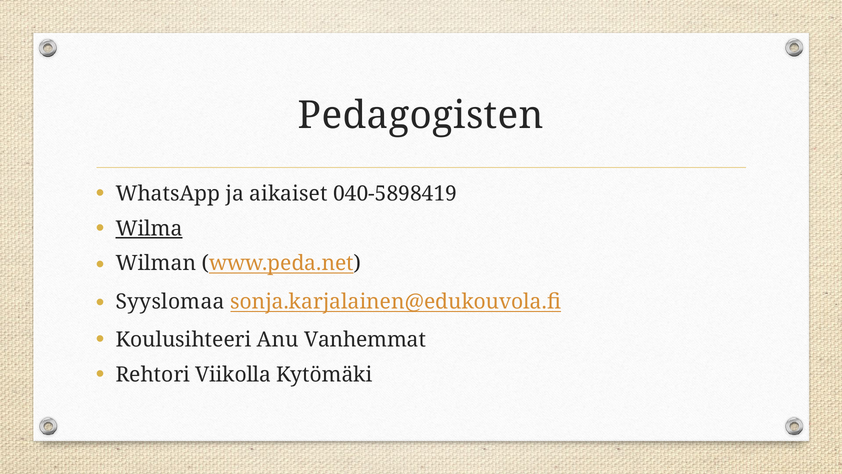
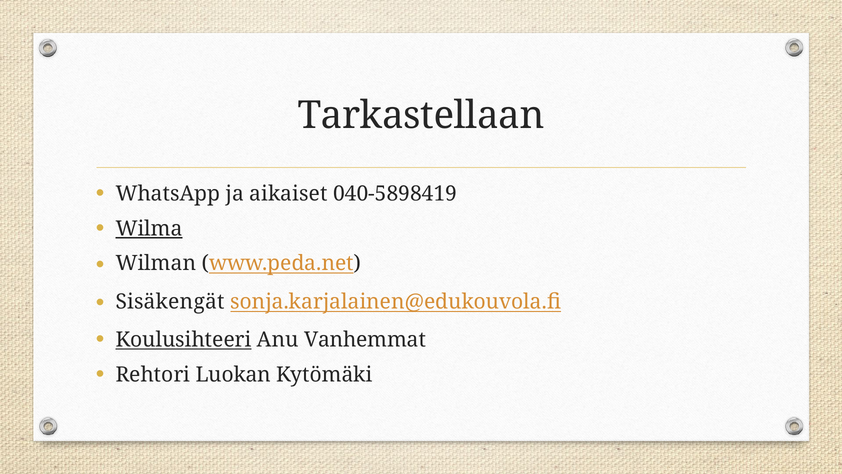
Pedagogisten: Pedagogisten -> Tarkastellaan (421, 116)
Syyslomaa: Syyslomaa -> Sisäkengät (170, 302)
Koulusihteeri underline: none -> present (183, 340)
Viikolla: Viikolla -> Luokan (233, 374)
